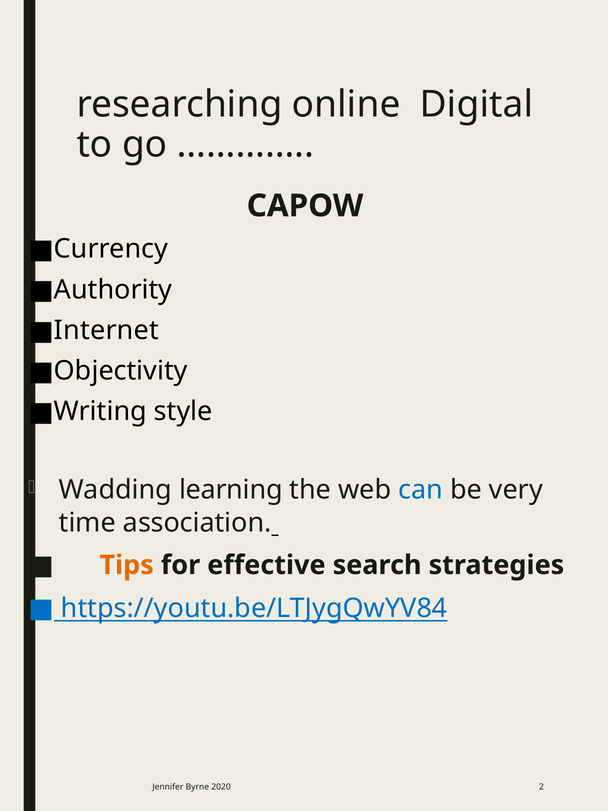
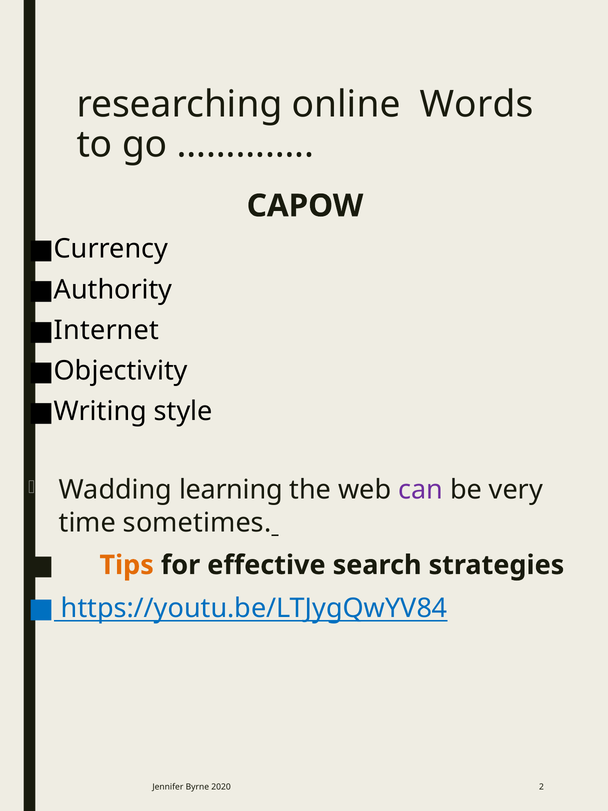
Digital: Digital -> Words (477, 105)
can colour: blue -> purple (421, 490)
association: association -> sometimes (197, 523)
